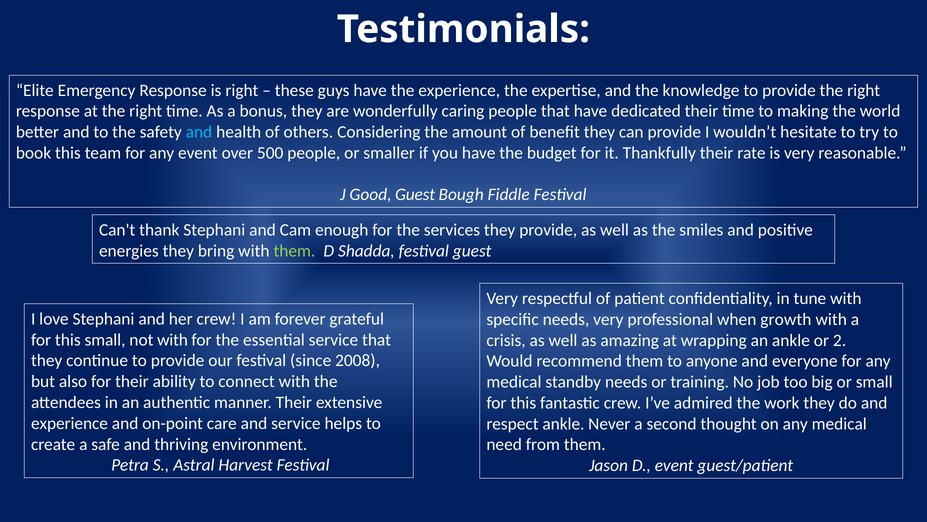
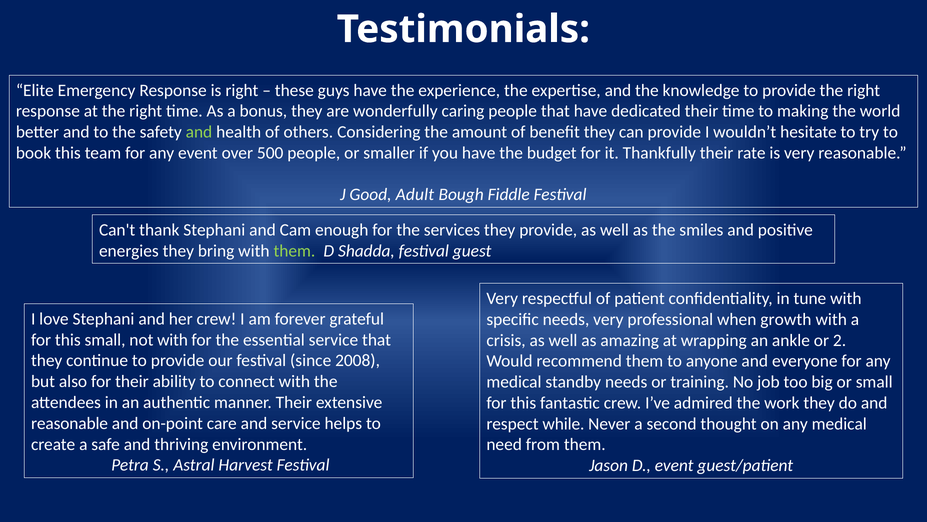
and colour: light blue -> light green (199, 132)
Good Guest: Guest -> Adult (415, 194)
experience: experience -> reasonable (70, 423)
respect ankle: ankle -> while (563, 423)
